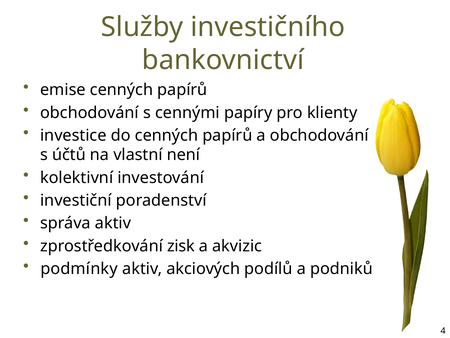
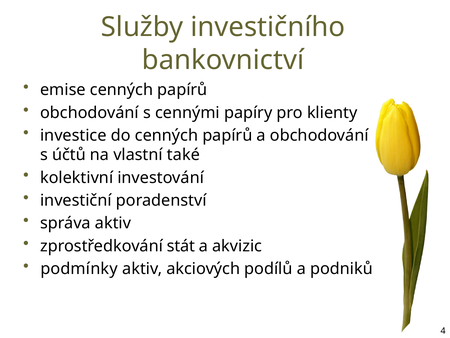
není: není -> také (183, 155)
zisk: zisk -> stát (181, 246)
